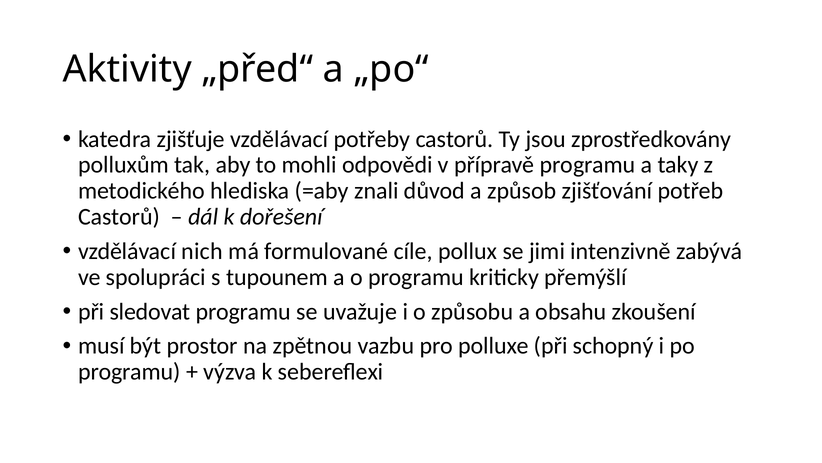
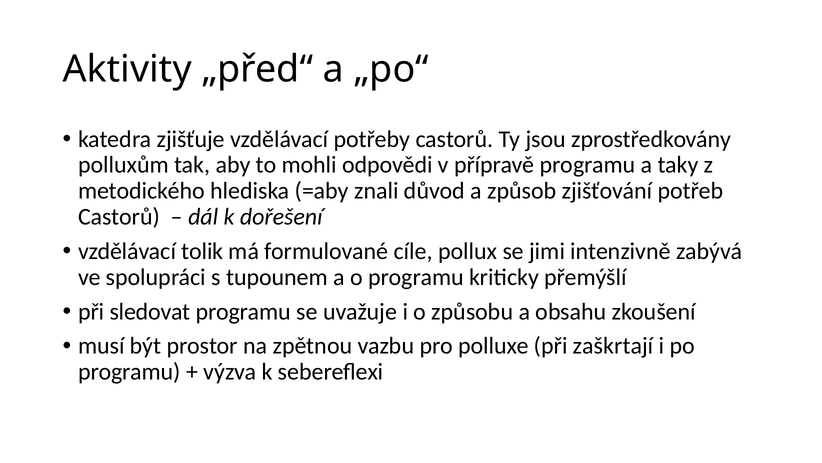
nich: nich -> tolik (202, 251)
schopný: schopný -> zaškrtají (613, 346)
